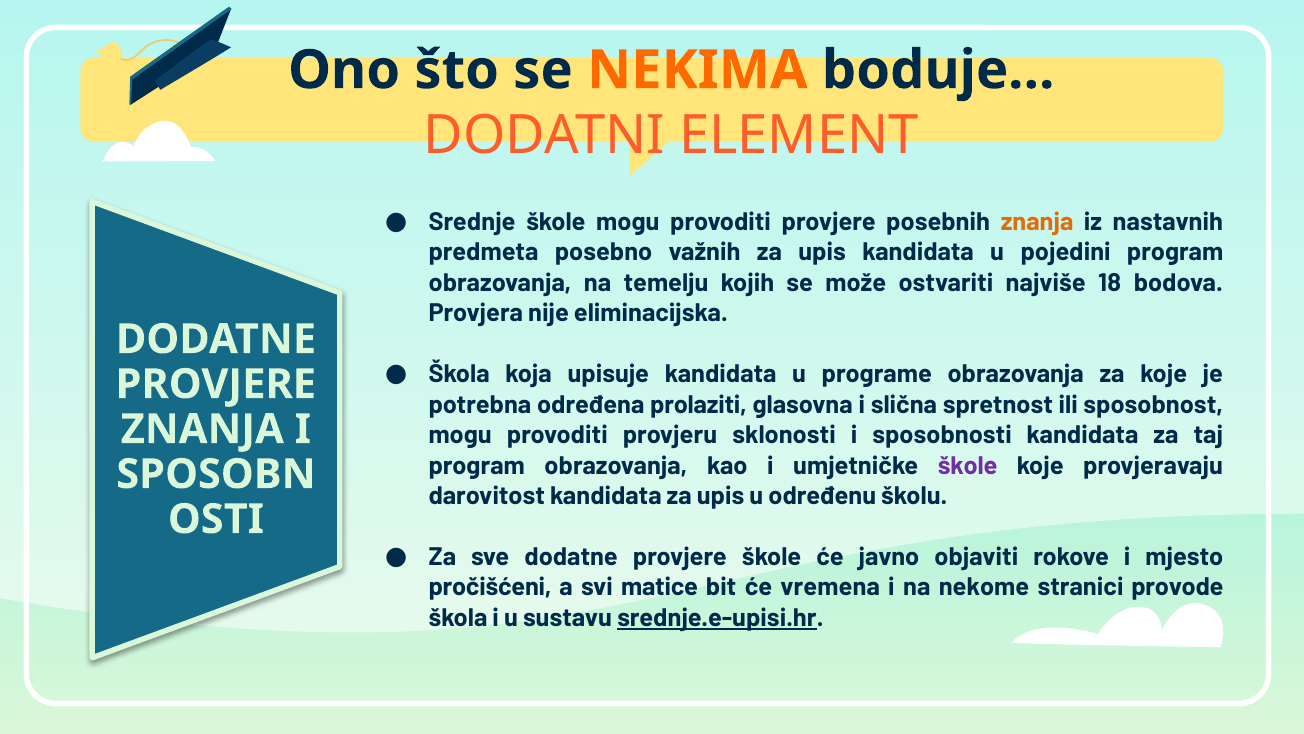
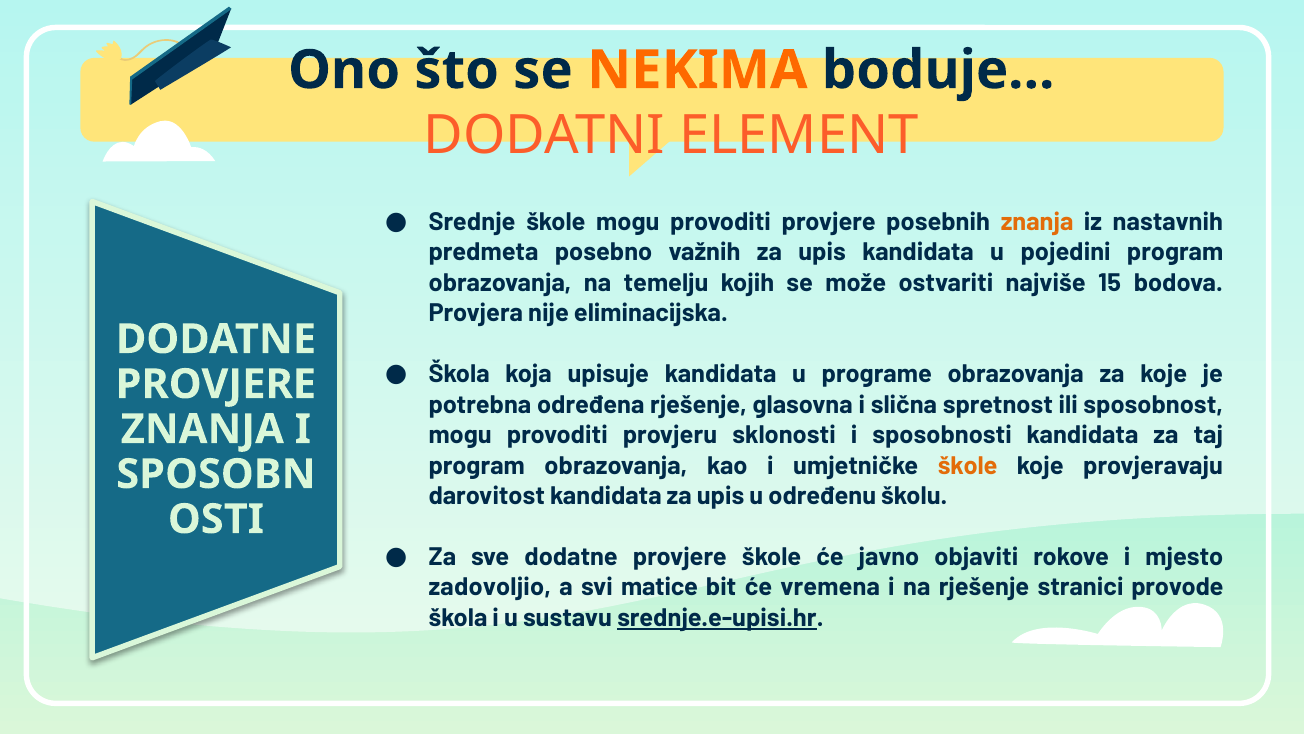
18: 18 -> 15 (1110, 283)
određena prolaziti: prolaziti -> rješenje (698, 405)
škole colour: purple -> orange (968, 465)
pročišćeni: pročišćeni -> zadovoljio (490, 587)
na nekome: nekome -> rješenje (984, 587)
